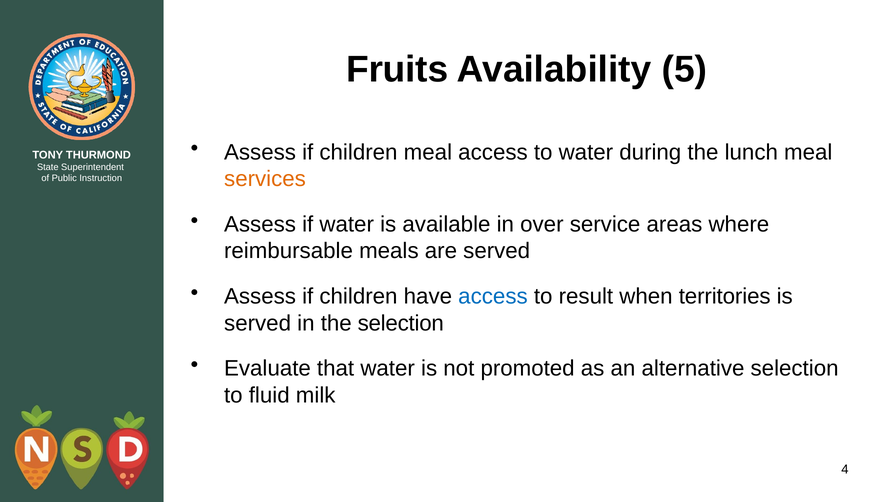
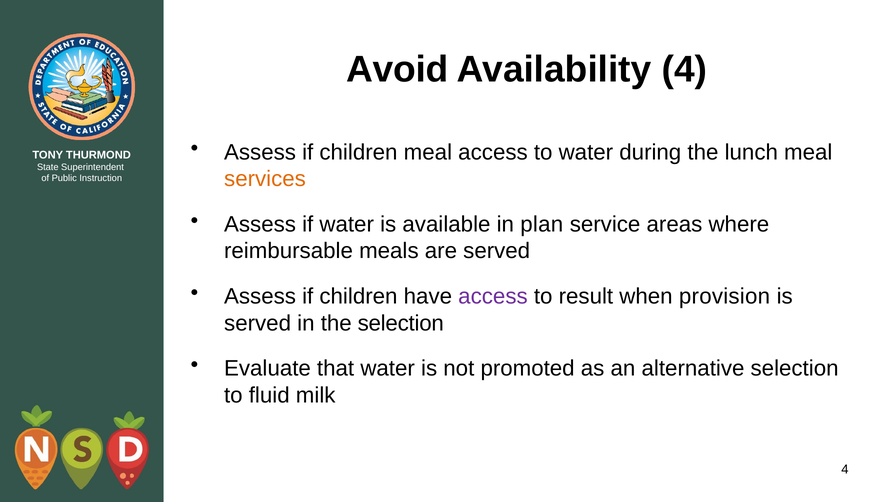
Fruits: Fruits -> Avoid (397, 69)
Availability 5: 5 -> 4 (684, 69)
over: over -> plan (542, 224)
access colour: blue -> purple (493, 296)
territories: territories -> provision (725, 296)
